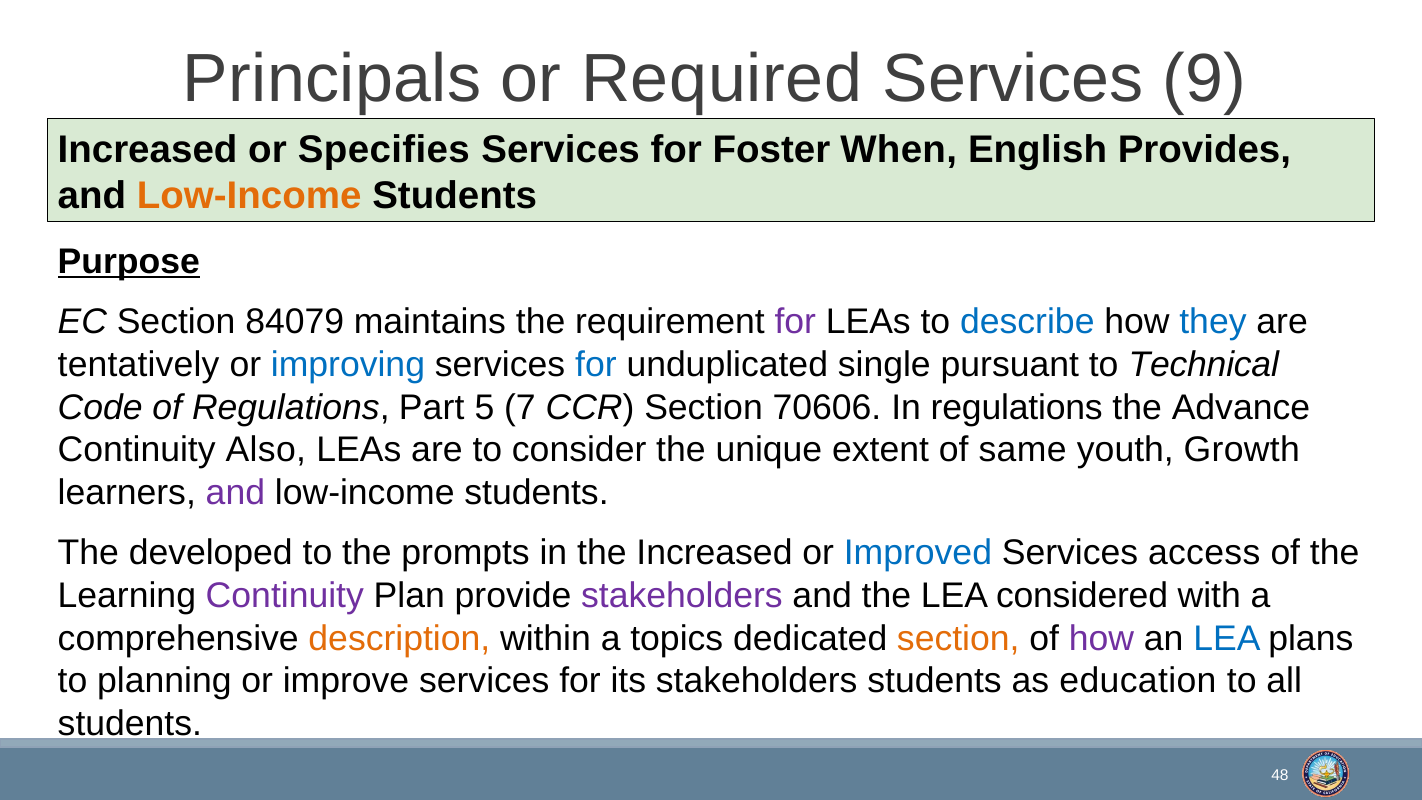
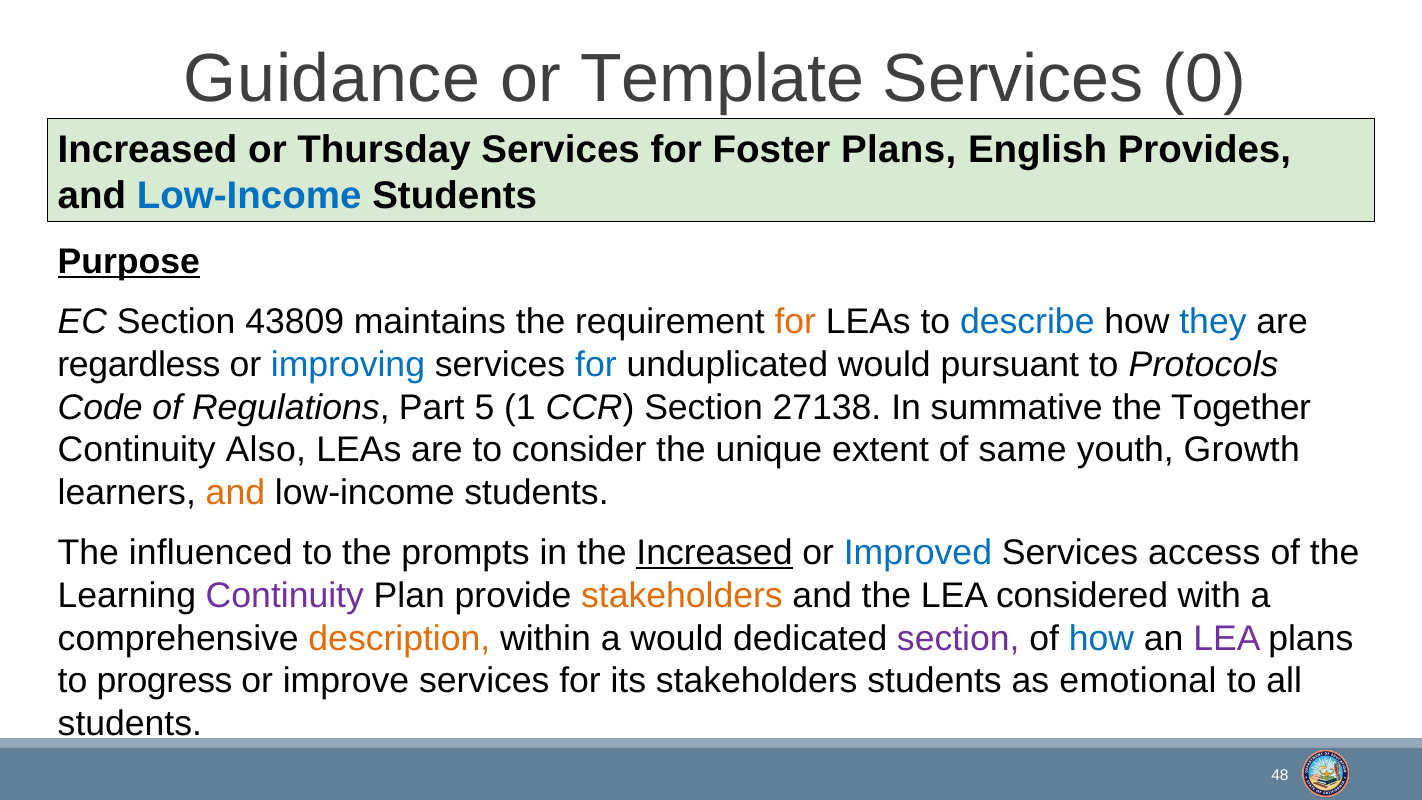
Principals: Principals -> Guidance (332, 79)
Required: Required -> Template (722, 79)
9: 9 -> 0 (1204, 79)
Specifies: Specifies -> Thursday (384, 150)
Foster When: When -> Plans (899, 150)
Low-Income colour: orange -> blue (249, 196)
84079: 84079 -> 43809 (295, 322)
for colour: purple -> orange (795, 322)
tentatively: tentatively -> regardless (139, 365)
unduplicated single: single -> would (884, 365)
Technical: Technical -> Protocols (1204, 365)
7: 7 -> 1 (520, 407)
70606: 70606 -> 27138 (827, 407)
In regulations: regulations -> summative (1017, 407)
Advance: Advance -> Together (1241, 407)
and colour: purple -> orange (235, 493)
developed: developed -> influenced (211, 553)
Increased underline: none -> present (714, 553)
stakeholders colour: purple -> orange (682, 596)
a topics: topics -> would (677, 638)
section colour: orange -> purple (958, 638)
how colour: purple -> blue (1101, 638)
LEA colour: blue -> purple (1227, 638)
planning: planning -> progress (165, 681)
education: education -> emotional (1138, 681)
